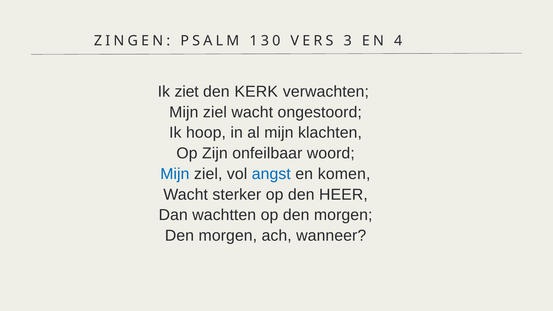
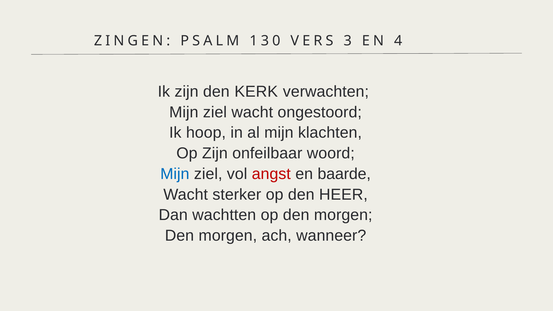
Ik ziet: ziet -> zijn (187, 92)
angst colour: blue -> red (271, 174)
komen: komen -> baarde (344, 174)
